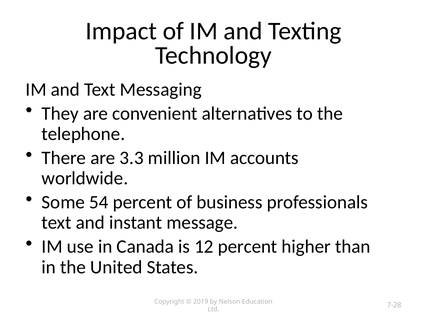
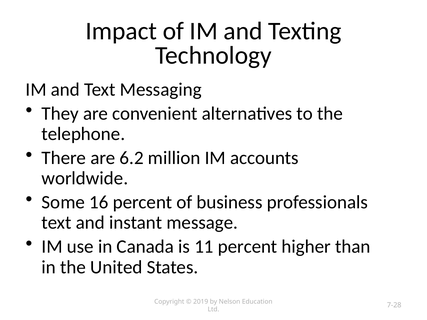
3.3: 3.3 -> 6.2 (132, 158)
54: 54 -> 16 (99, 202)
12: 12 -> 11 (204, 247)
